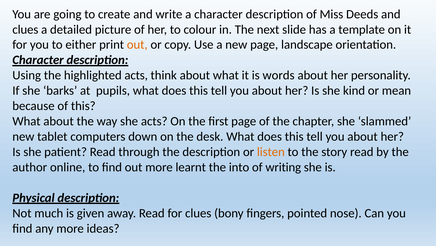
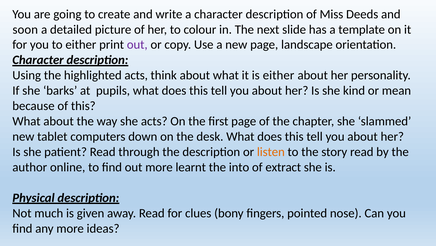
clues: clues -> soon (25, 29)
out colour: orange -> purple (137, 45)
is words: words -> either (279, 75)
writing: writing -> extract (283, 167)
